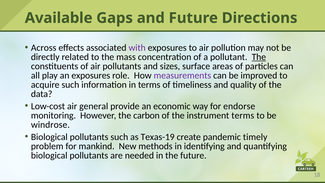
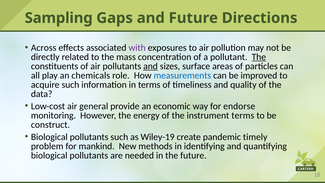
Available: Available -> Sampling (59, 18)
and underline: none -> present (151, 66)
an exposures: exposures -> chemicals (91, 75)
measurements colour: purple -> blue (182, 75)
carbon: carbon -> energy (146, 115)
windrose: windrose -> construct (50, 125)
Texas-19: Texas-19 -> Wiley-19 (158, 137)
